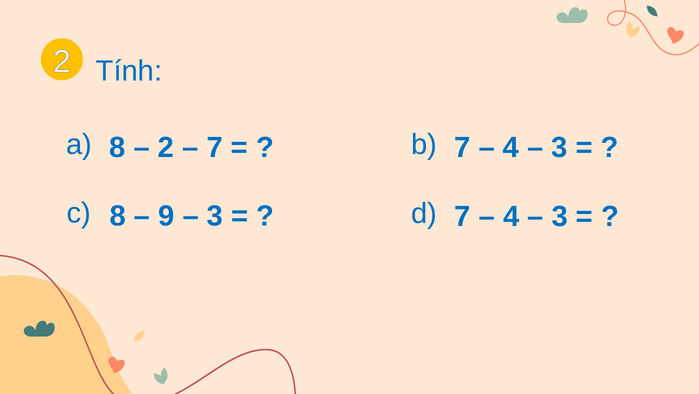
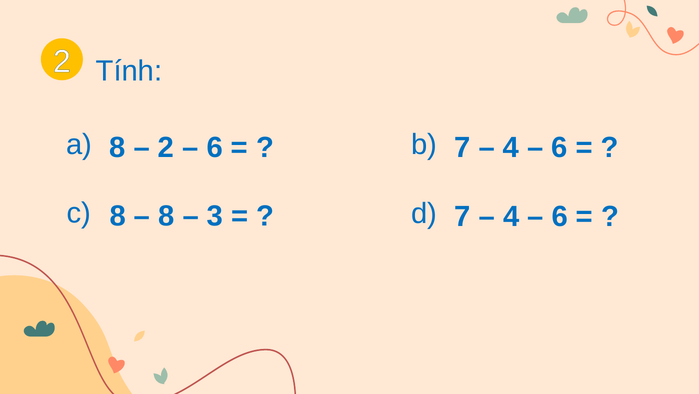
7: 7 -> 6 (215, 148)
3: 3 -> 6 (560, 148)
9: 9 -> 8 (166, 216)
3: 3 -> 6 (560, 217)
